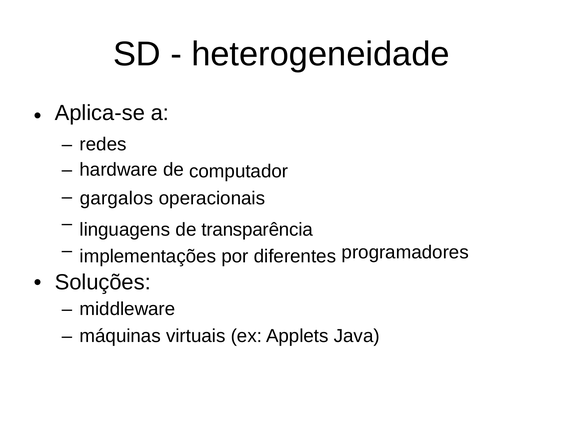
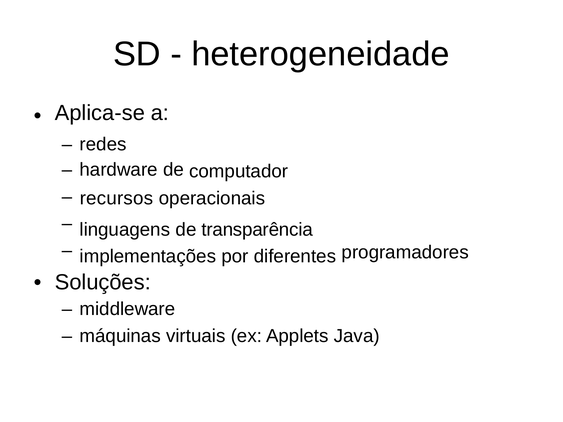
gargalos: gargalos -> recursos (117, 199)
